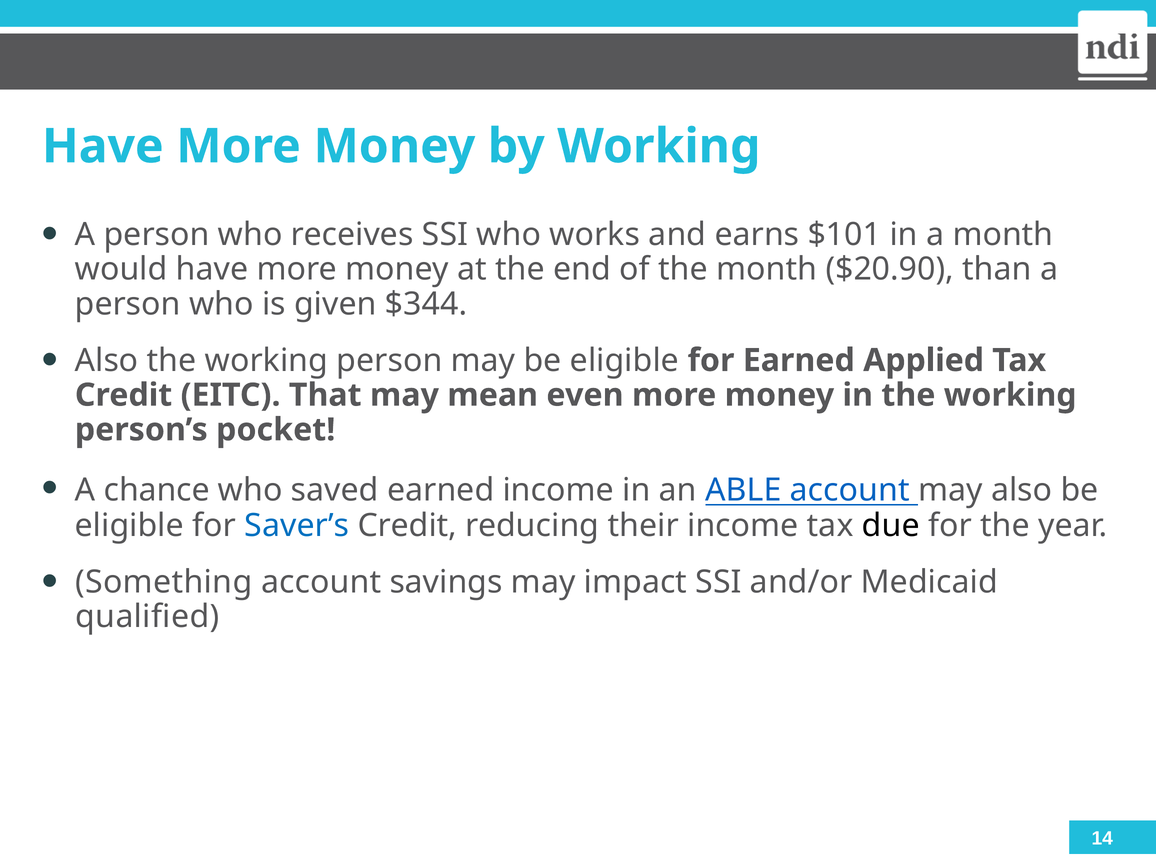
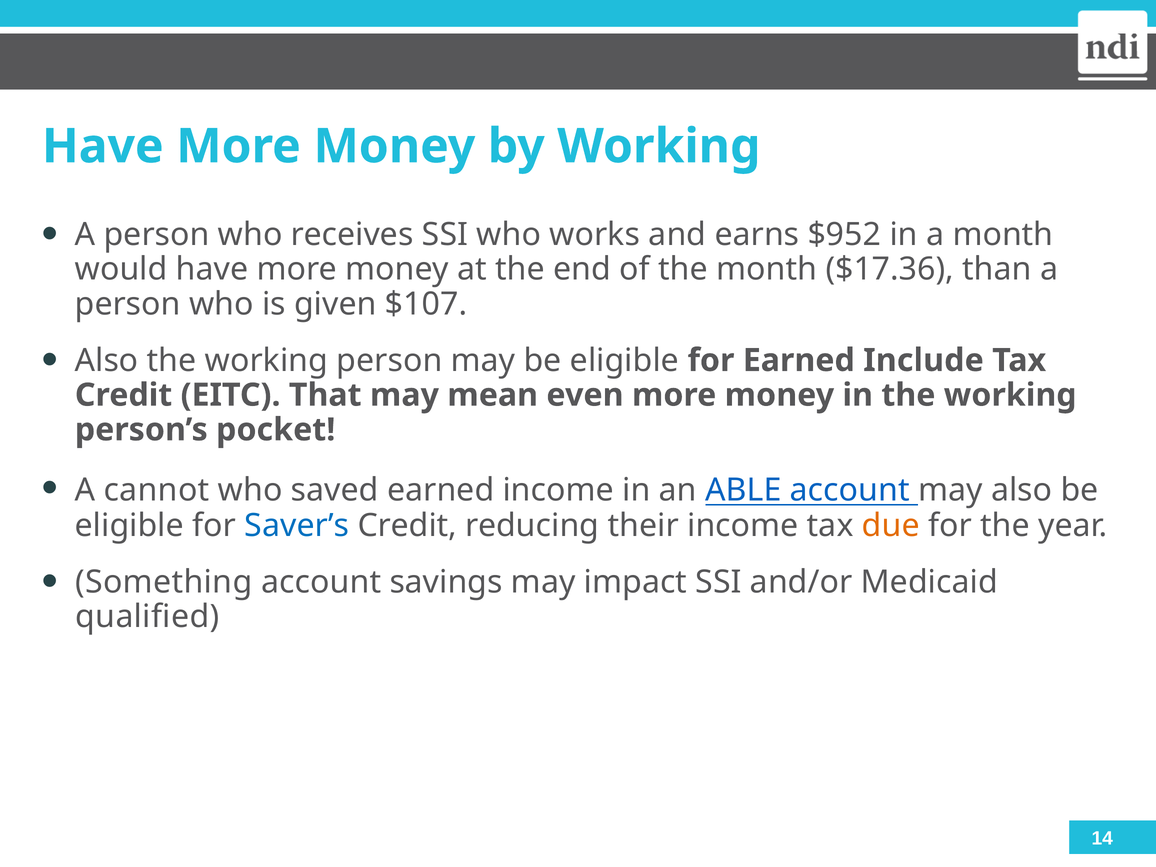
$101: $101 -> $952 (844, 235)
$20.90: $20.90 -> $17.36 (890, 269)
$344: $344 -> $107 (426, 304)
Applied: Applied -> Include (924, 360)
chance: chance -> cannot (157, 490)
due colour: black -> orange (891, 526)
